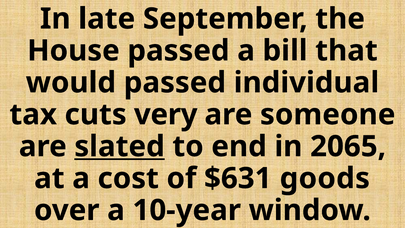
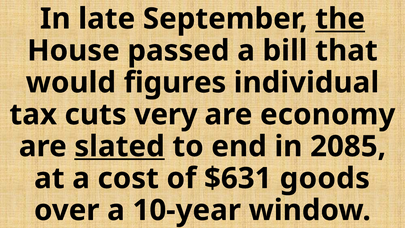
the underline: none -> present (340, 19)
would passed: passed -> figures (175, 83)
someone: someone -> economy (328, 114)
2065: 2065 -> 2085 (348, 146)
